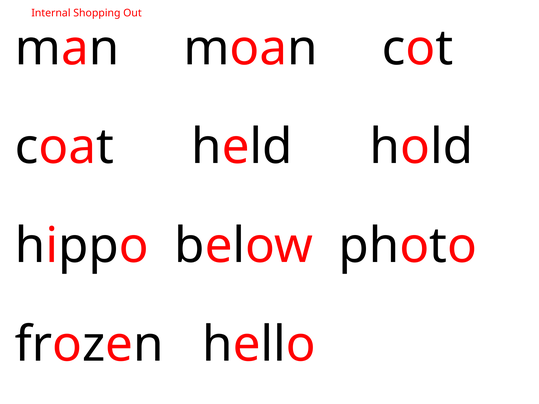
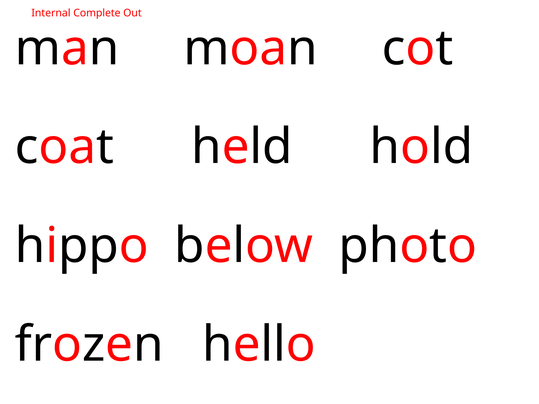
Shopping: Shopping -> Complete (97, 13)
